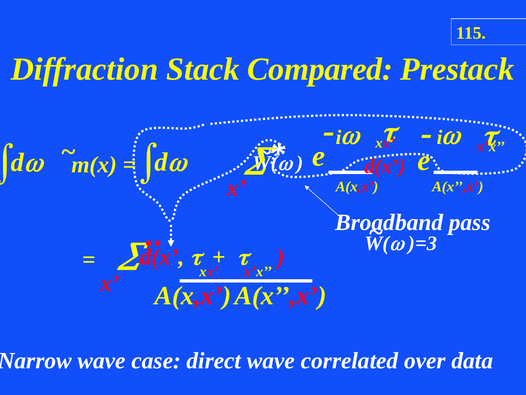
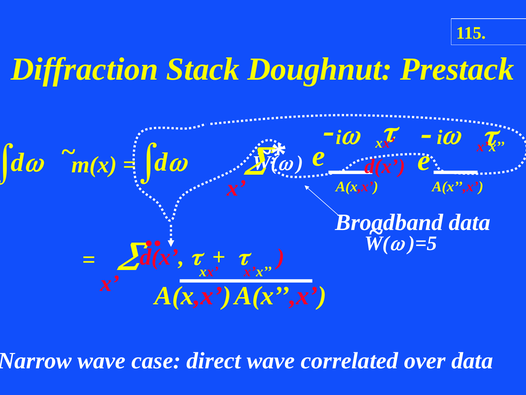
Compared: Compared -> Doughnut (320, 69)
pass: pass -> data (470, 222)
)=3: )=3 -> )=5 (423, 243)
